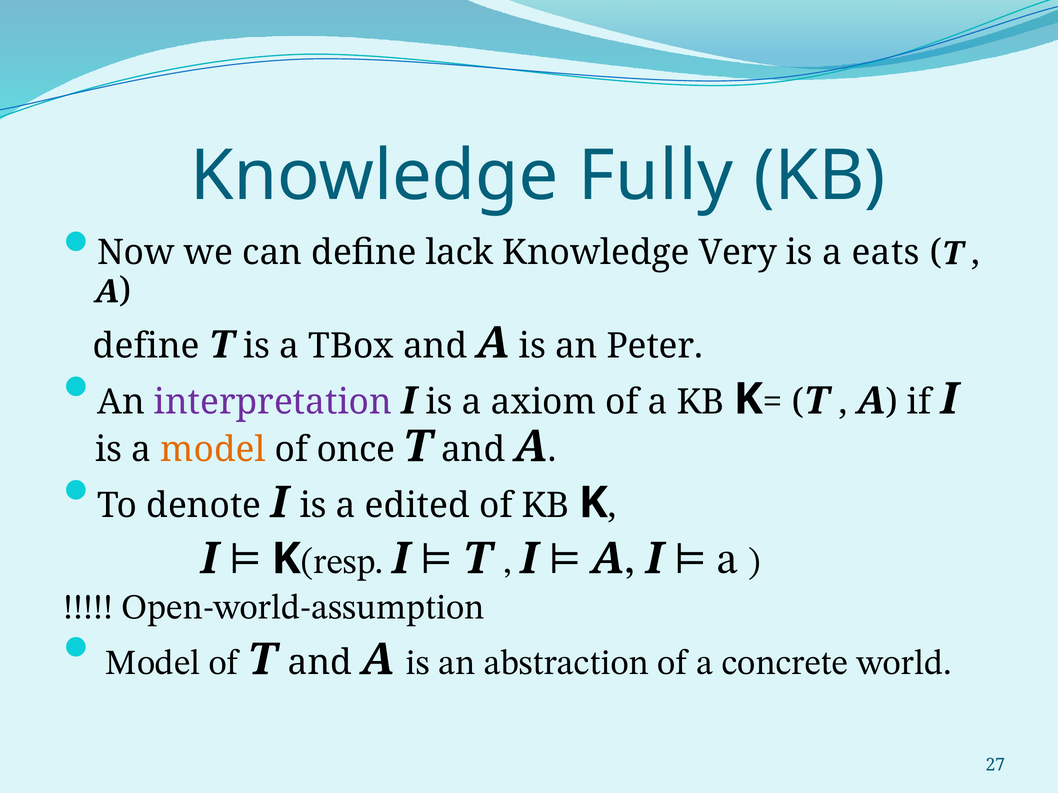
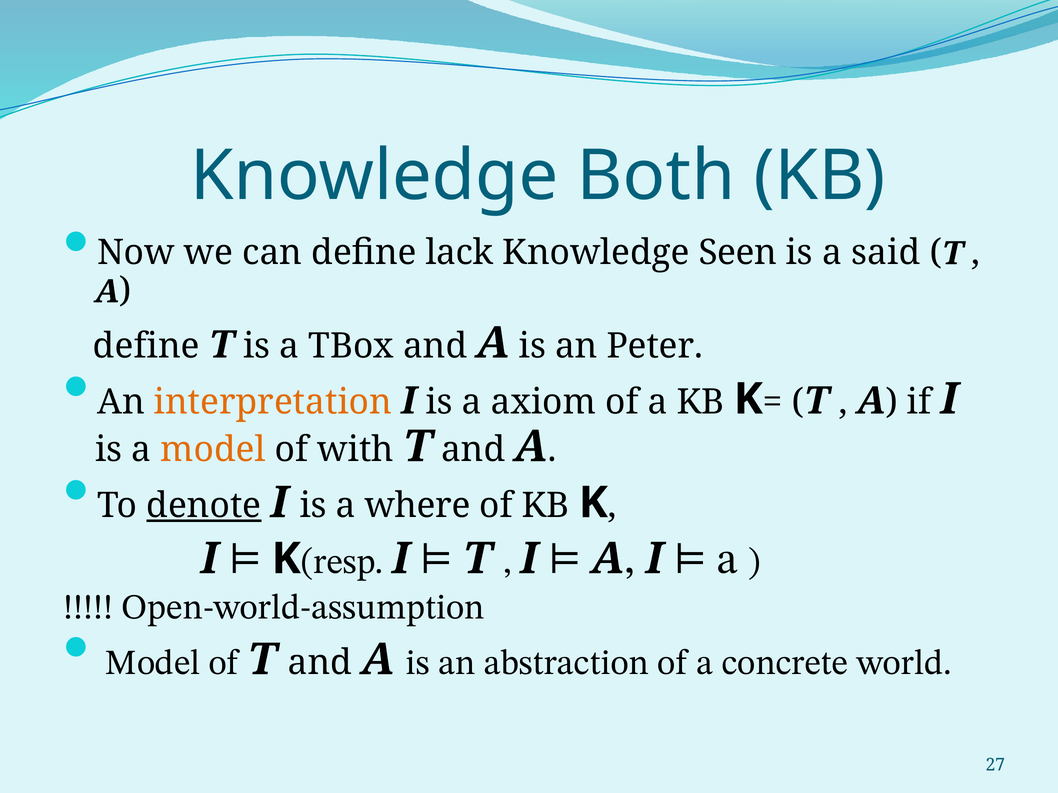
Fully: Fully -> Both (656, 176)
Very: Very -> Seen (738, 253)
eats: eats -> said (886, 253)
interpretation colour: purple -> orange (273, 402)
once: once -> with (356, 450)
denote underline: none -> present (204, 506)
edited: edited -> where (418, 506)
